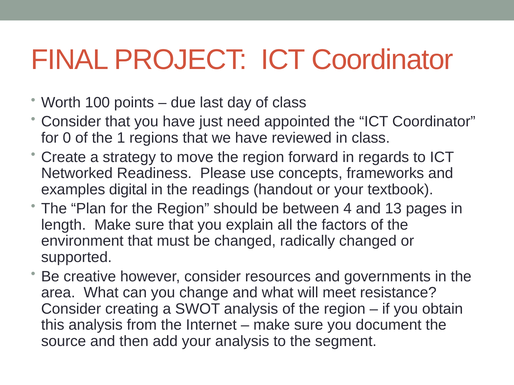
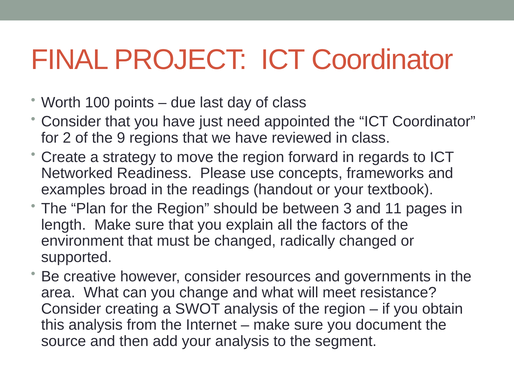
0: 0 -> 2 (67, 138)
1: 1 -> 9 (121, 138)
digital: digital -> broad (128, 190)
4: 4 -> 3 (348, 209)
13: 13 -> 11 (393, 209)
